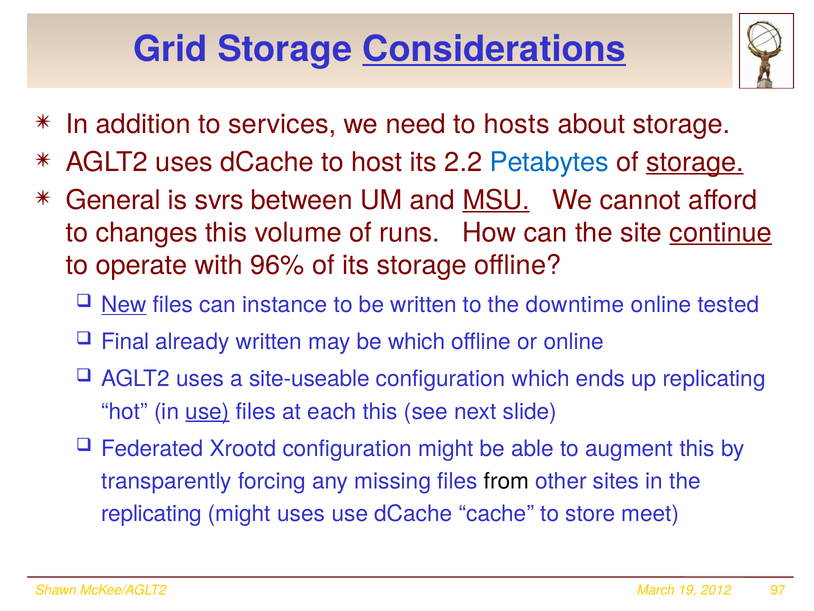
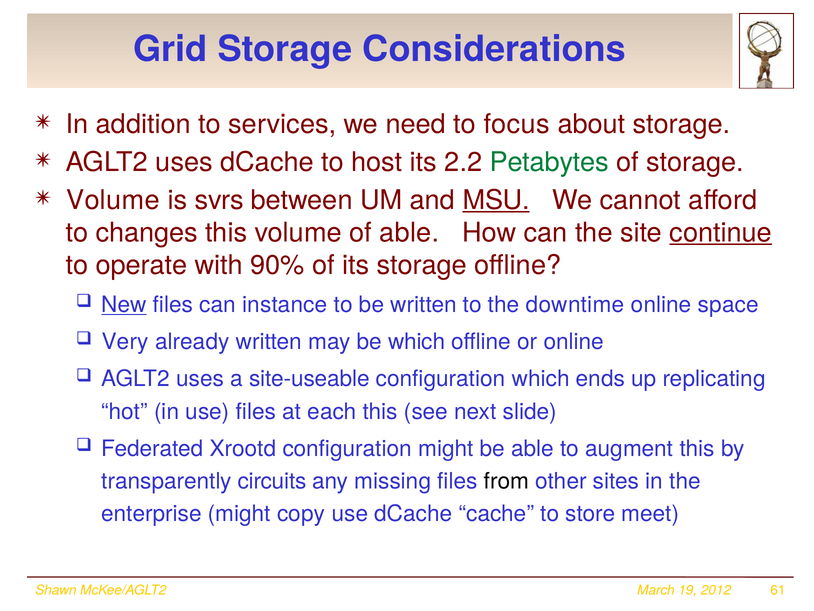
Considerations underline: present -> none (494, 49)
hosts: hosts -> focus (517, 124)
Petabytes colour: blue -> green (549, 162)
storage underline: present -> none (695, 162)
General: General -> Volume (113, 200)
of runs: runs -> able (409, 233)
96%: 96% -> 90% (277, 265)
tested: tested -> space (728, 305)
Final: Final -> Very (125, 342)
use underline: present -> none (207, 411)
forcing: forcing -> circuits (272, 481)
replicating: replicating -> enterprise (152, 513)
might uses: uses -> copy (301, 513)
97: 97 -> 61 (778, 590)
